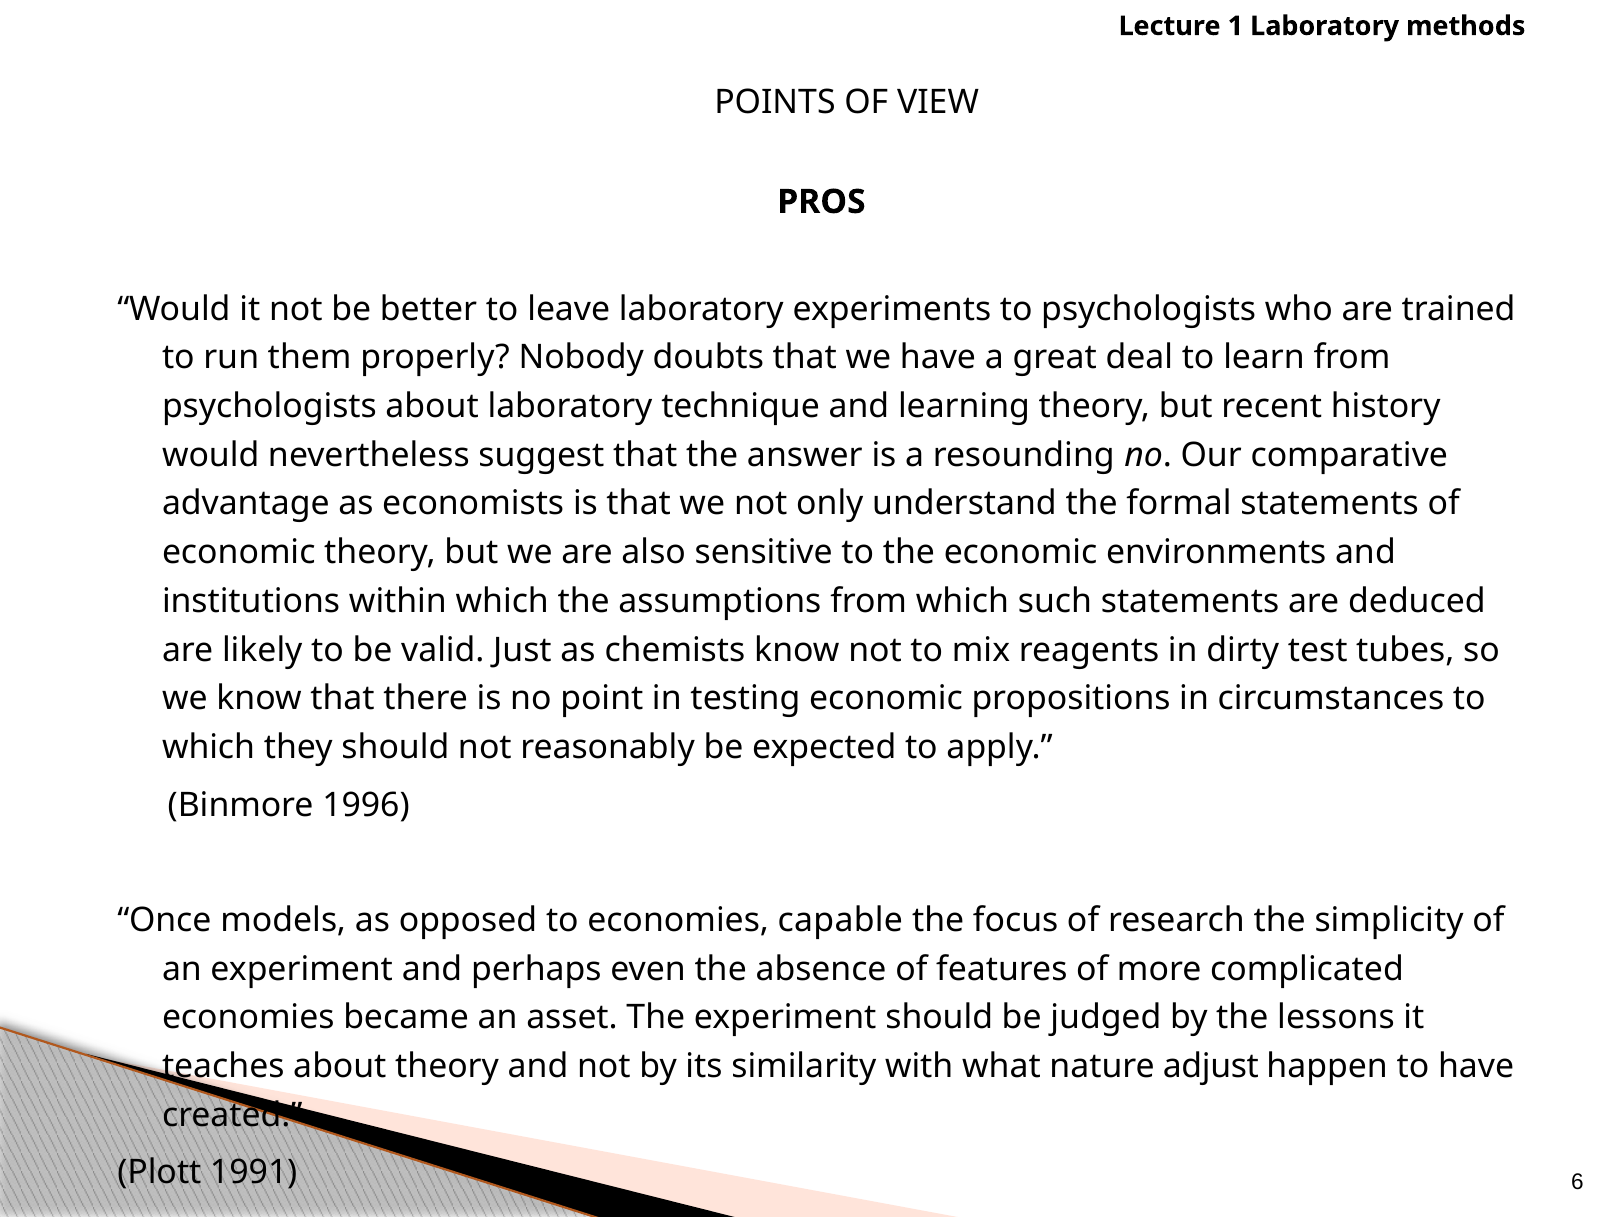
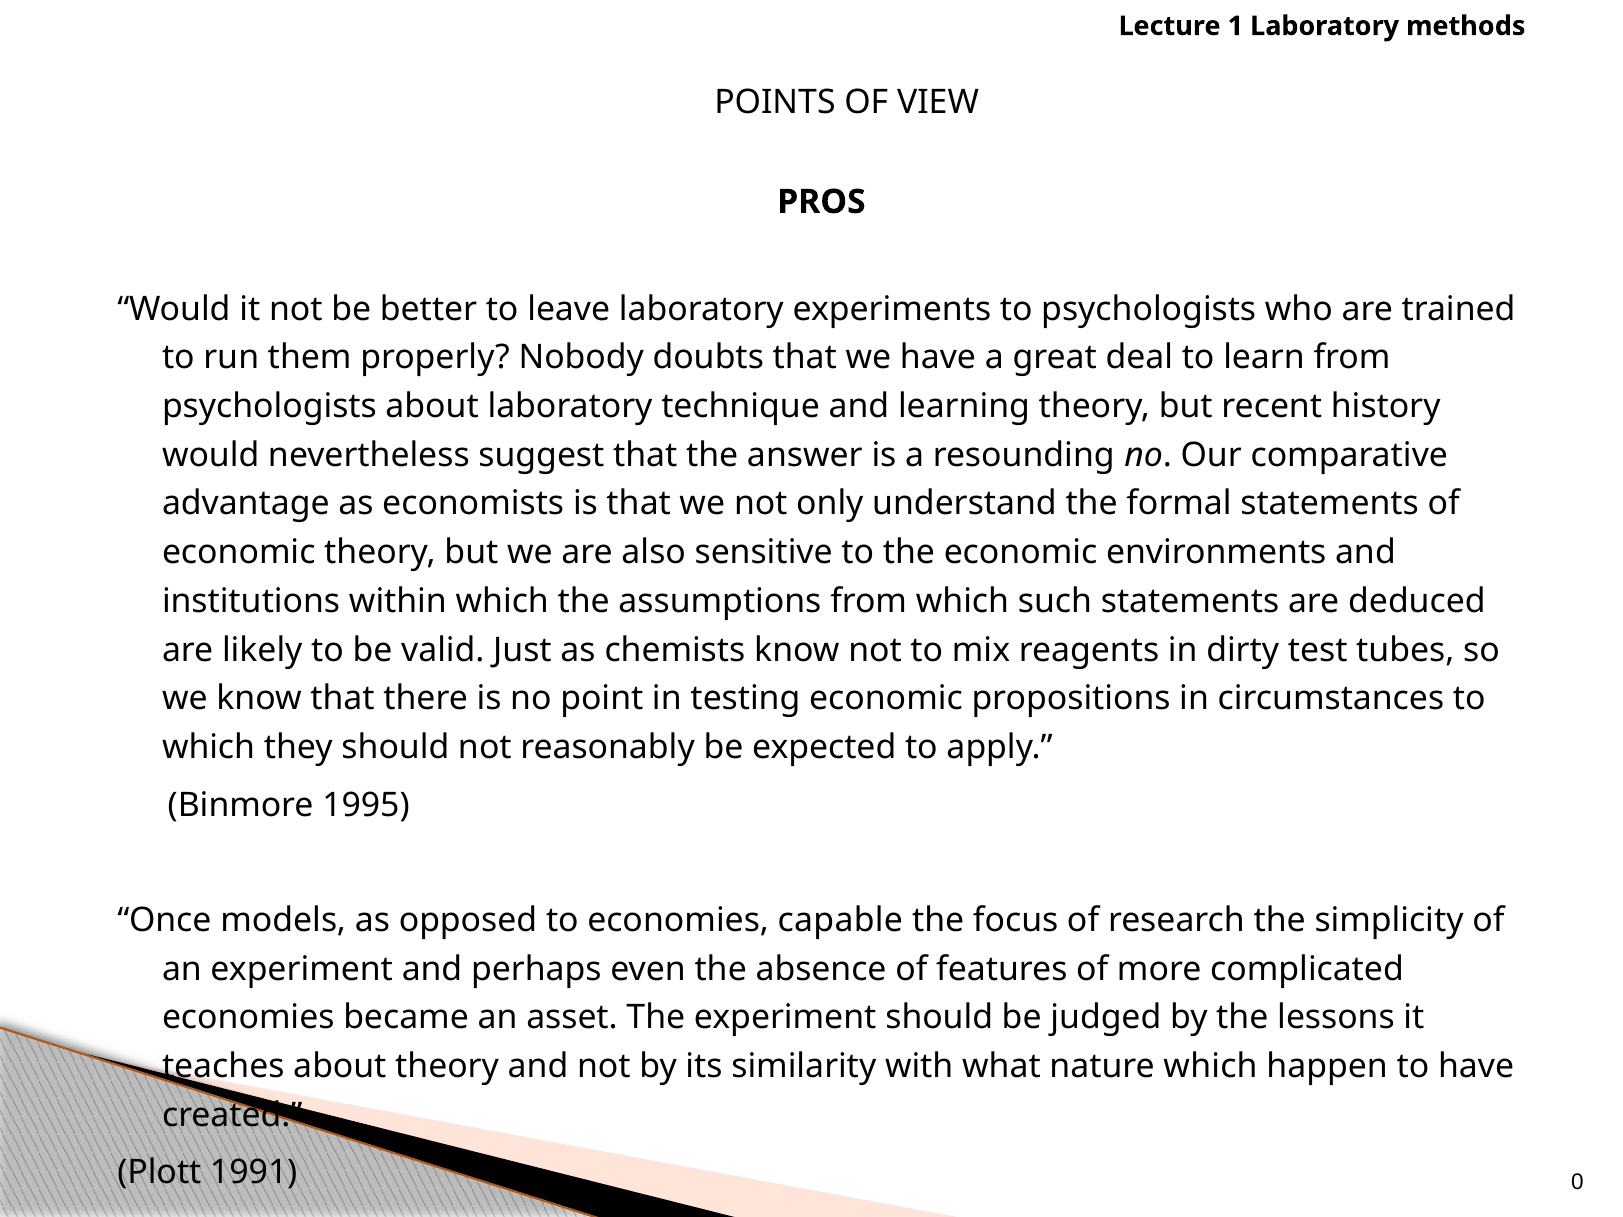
1996: 1996 -> 1995 (366, 805)
nature adjust: adjust -> which (1211, 1067)
6: 6 -> 0 (1577, 1182)
